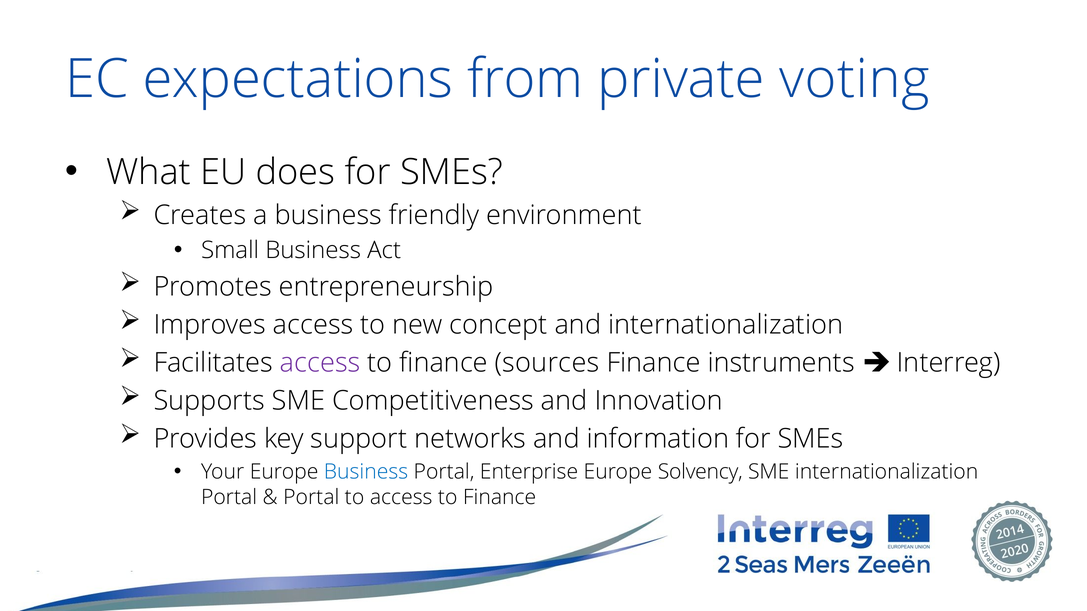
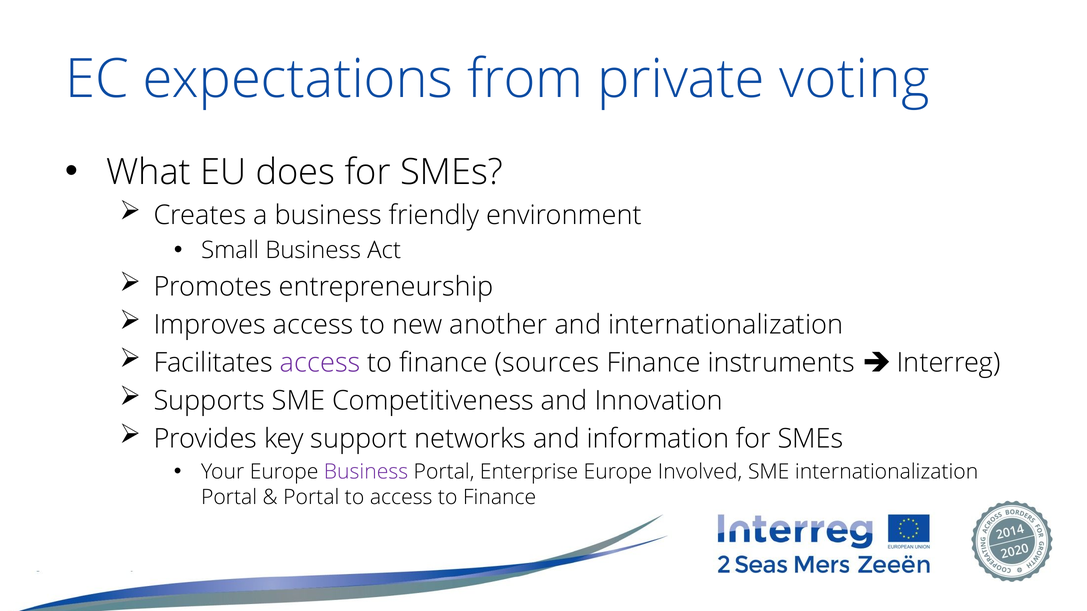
concept: concept -> another (498, 325)
Business colour: blue -> purple (366, 472)
Solvency: Solvency -> Involved (700, 472)
